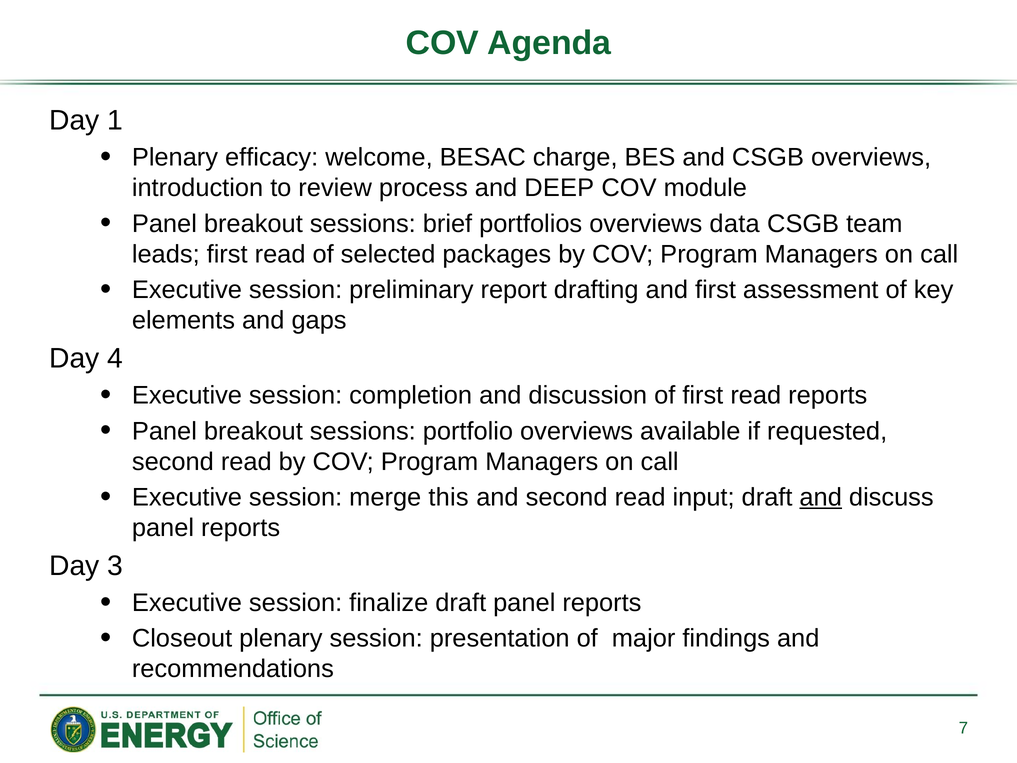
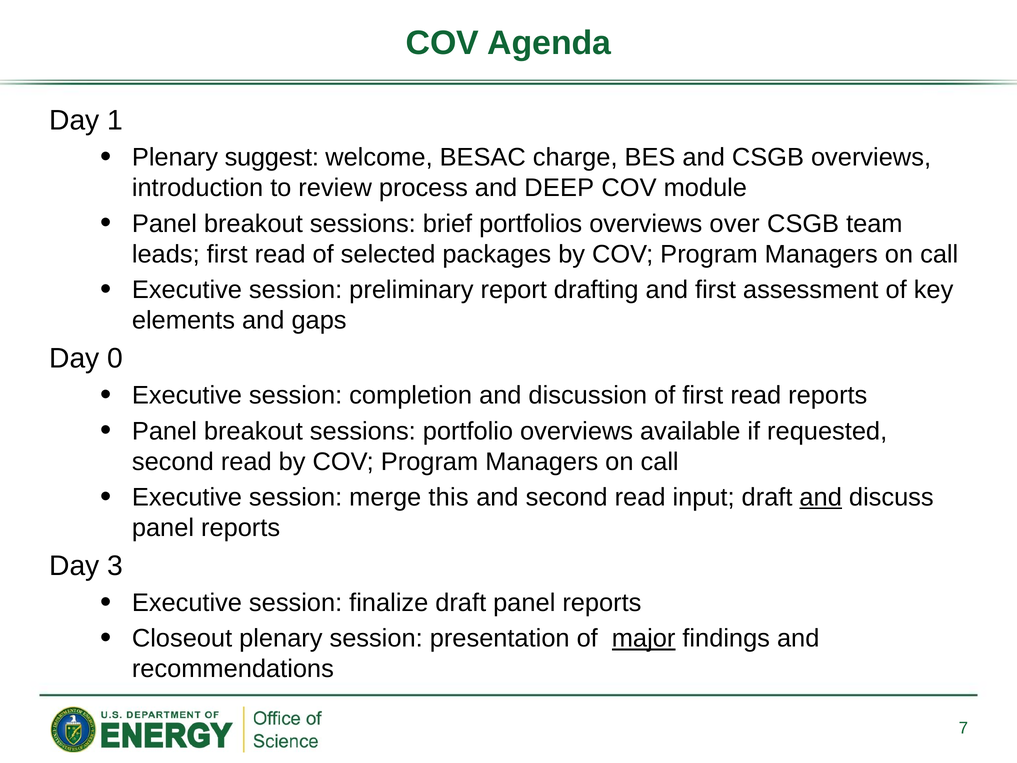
efficacy: efficacy -> suggest (272, 158)
data: data -> over (735, 224)
4: 4 -> 0 (115, 358)
major underline: none -> present (644, 638)
